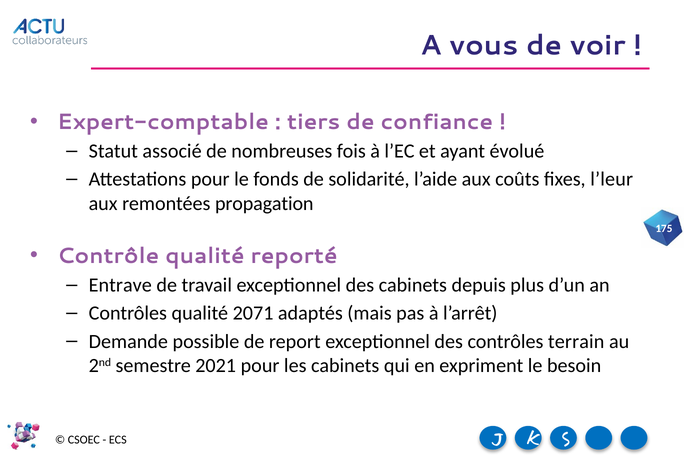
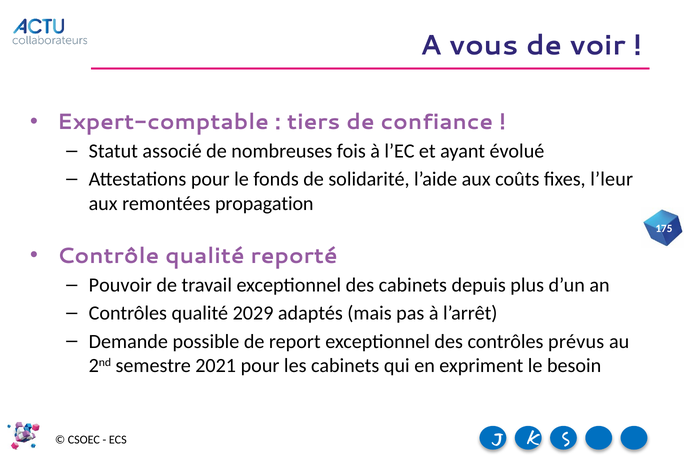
Entrave: Entrave -> Pouvoir (120, 285)
2071: 2071 -> 2029 (253, 313)
terrain: terrain -> prévus (576, 341)
